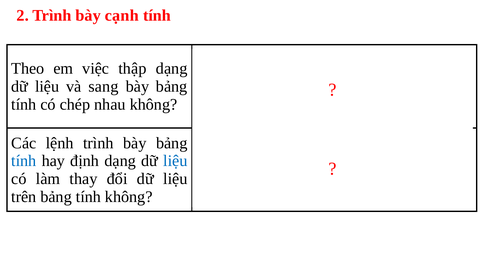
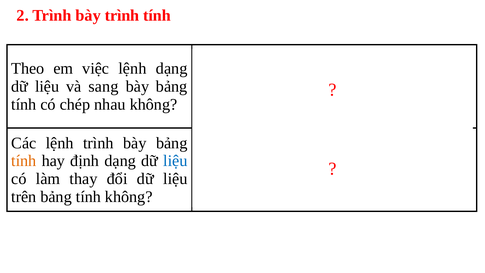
bày cạnh: cạnh -> trình (122, 15)
việc thập: thập -> lệnh (133, 69)
tính colour: blue -> orange (24, 161)
